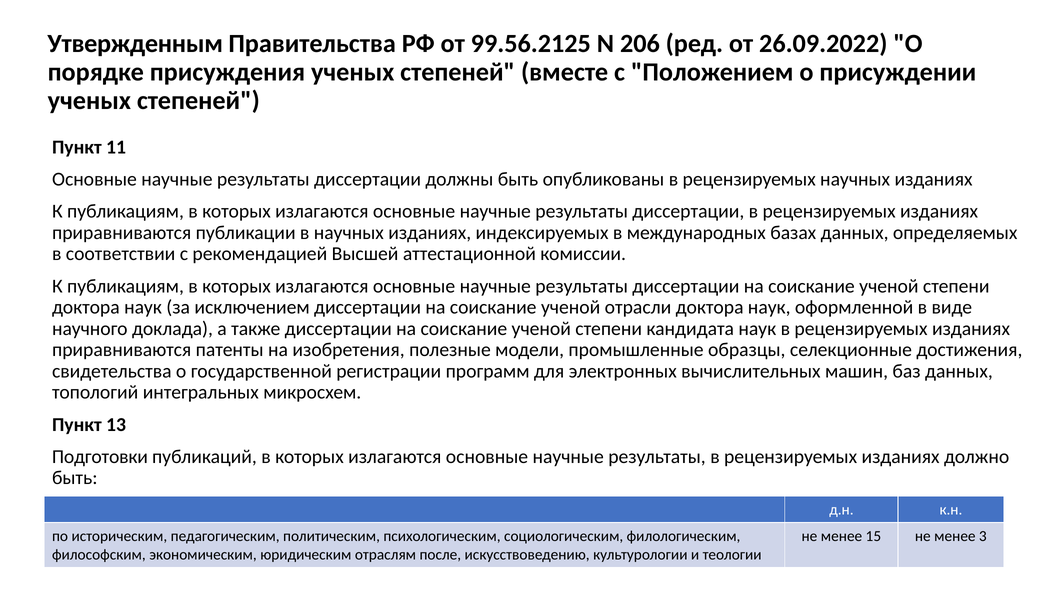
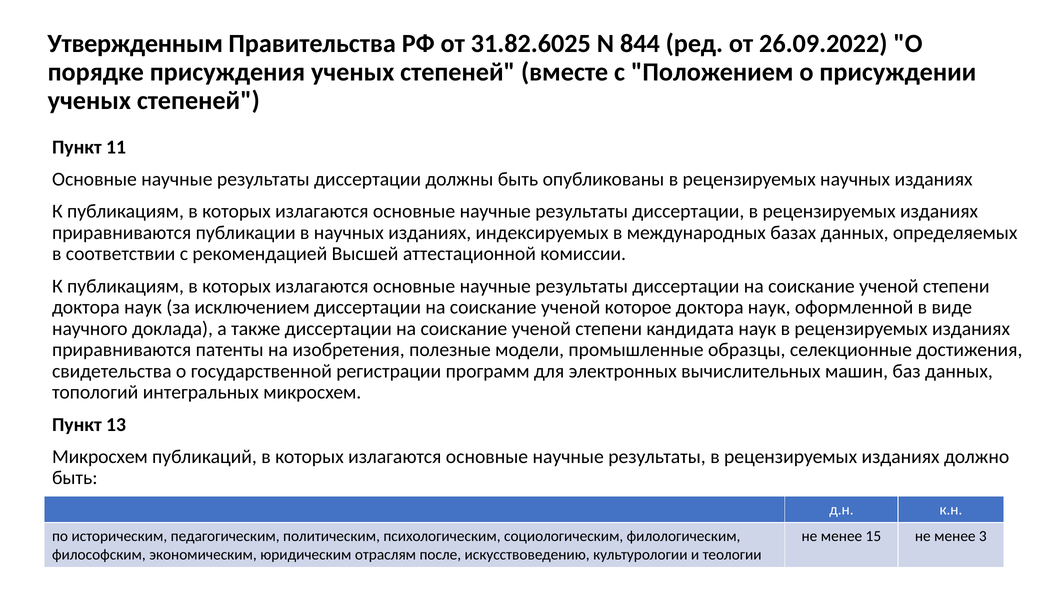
99.56.2125: 99.56.2125 -> 31.82.6025 (531, 44)
206: 206 -> 844 (640, 44)
отрасли: отрасли -> которое (638, 307)
Подготовки: Подготовки -> Микросхем (100, 456)
